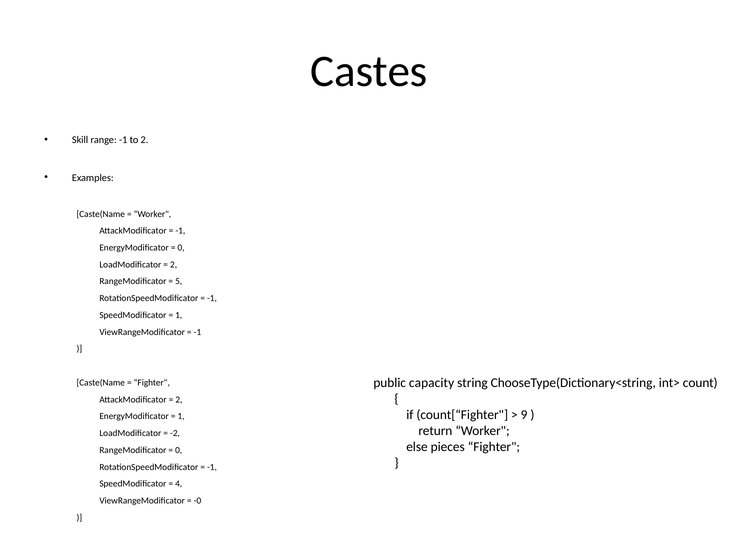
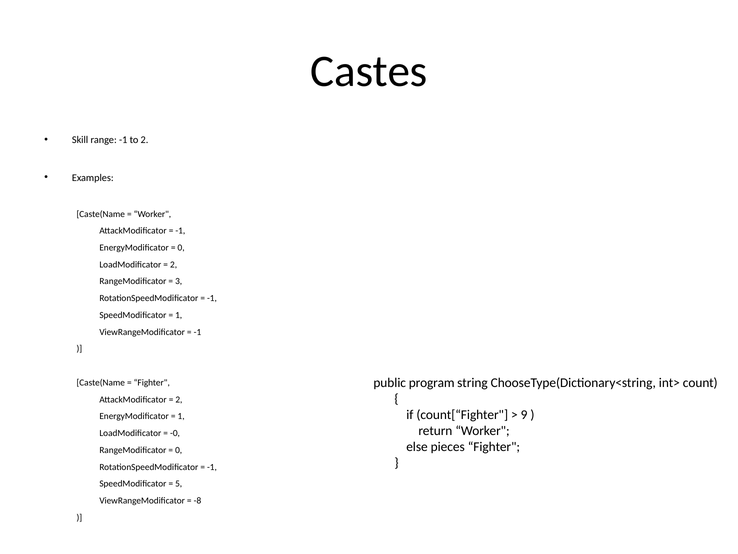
5: 5 -> 3 (179, 281)
capacity: capacity -> program (432, 382)
-2: -2 -> -0 (175, 433)
4: 4 -> 5 (179, 483)
-0: -0 -> -8 (197, 500)
